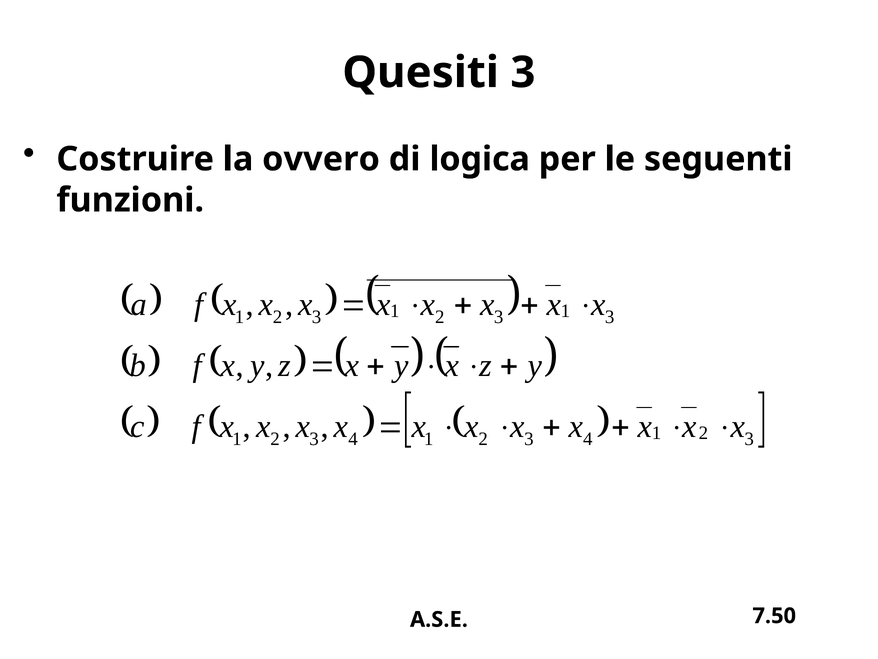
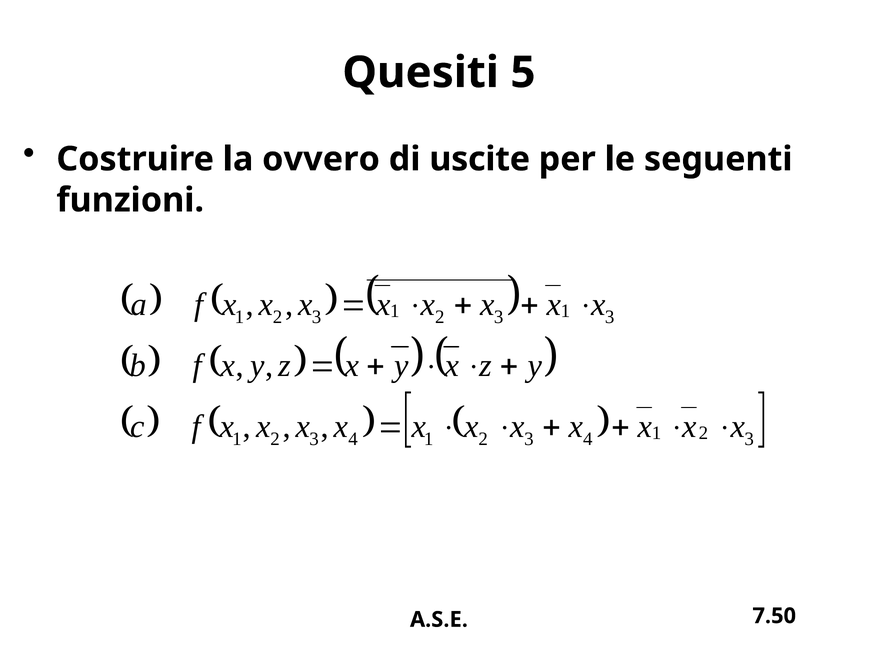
Quesiti 3: 3 -> 5 (523, 73)
logica: logica -> uscite (480, 159)
